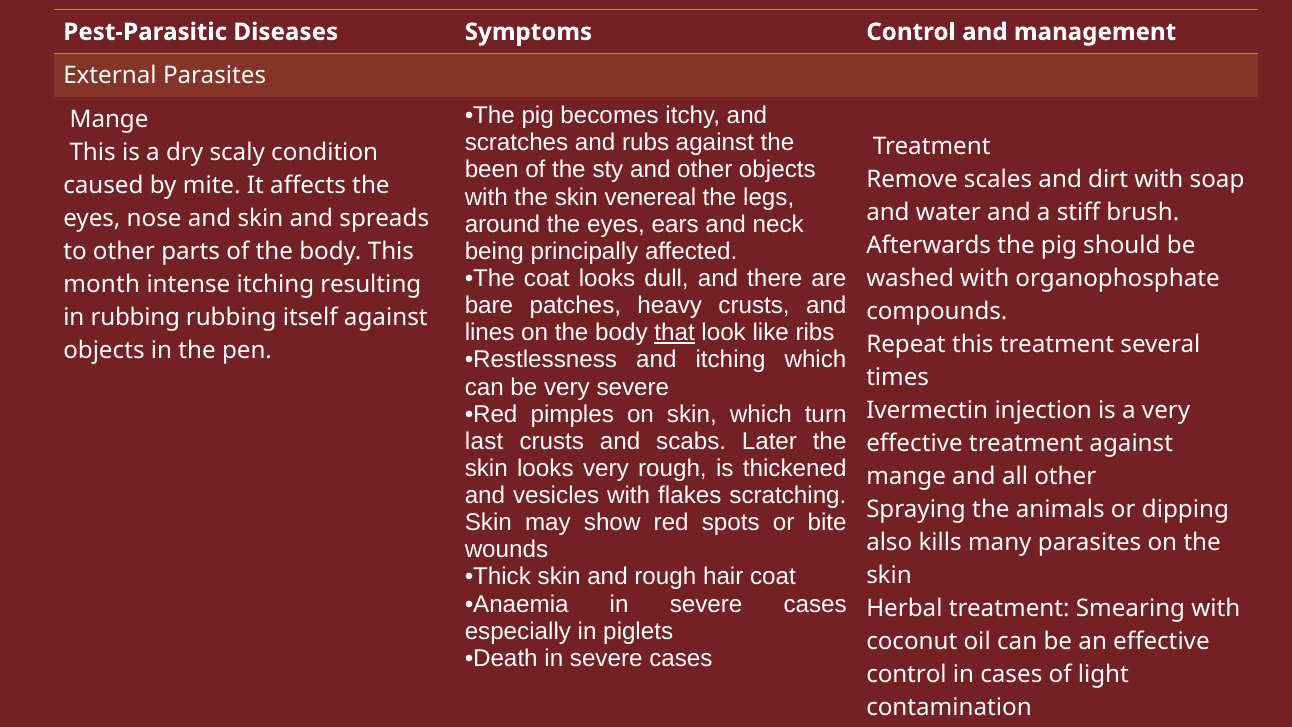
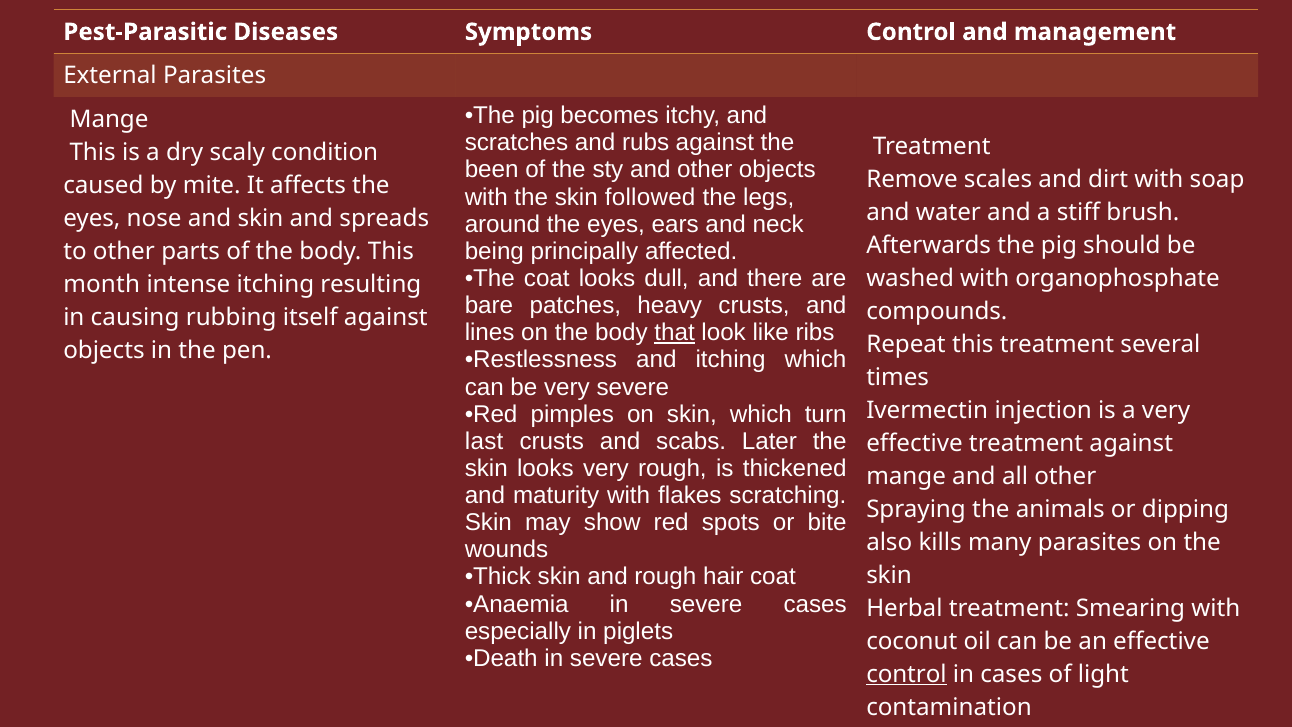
venereal: venereal -> followed (650, 197)
in rubbing: rubbing -> causing (135, 317)
vesicles: vesicles -> maturity (556, 495)
control underline: none -> present (906, 674)
